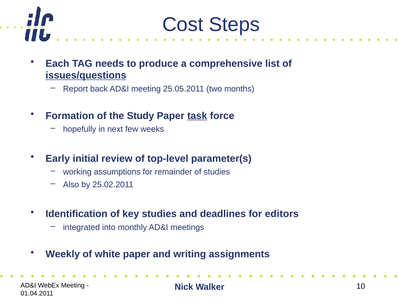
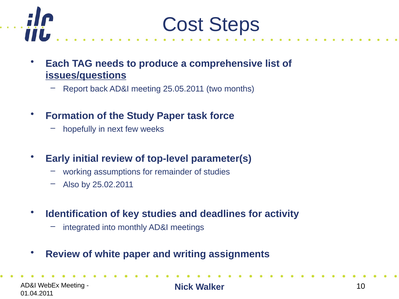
task underline: present -> none (197, 116)
editors: editors -> activity (282, 214)
Weekly: Weekly -> Review (63, 254)
